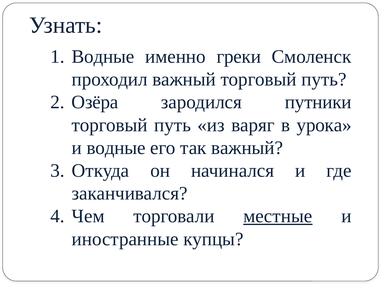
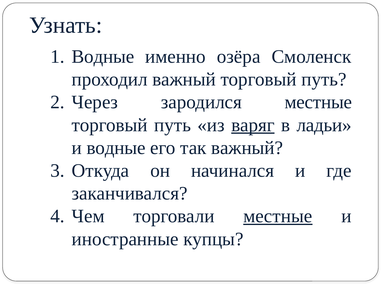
греки: греки -> озёра (239, 57)
Озёра: Озёра -> Через (95, 102)
зародился путники: путники -> местные (318, 102)
варяг underline: none -> present (253, 125)
урока: урока -> ладьи (324, 125)
